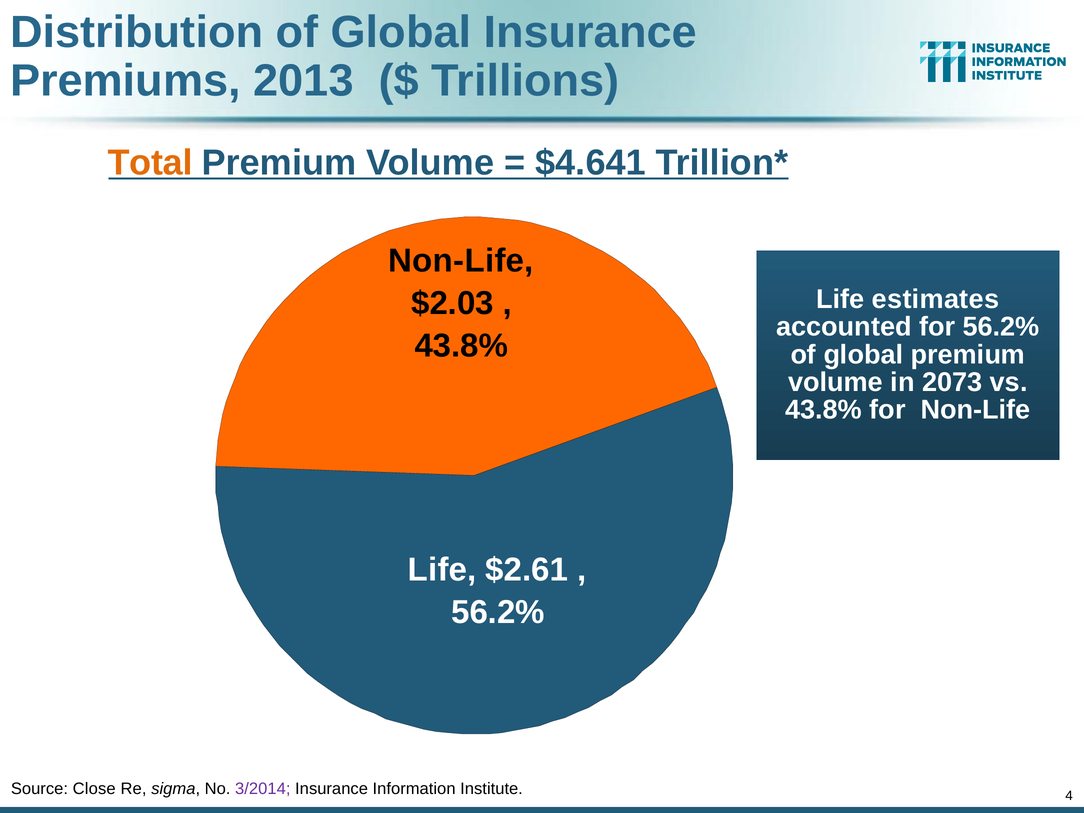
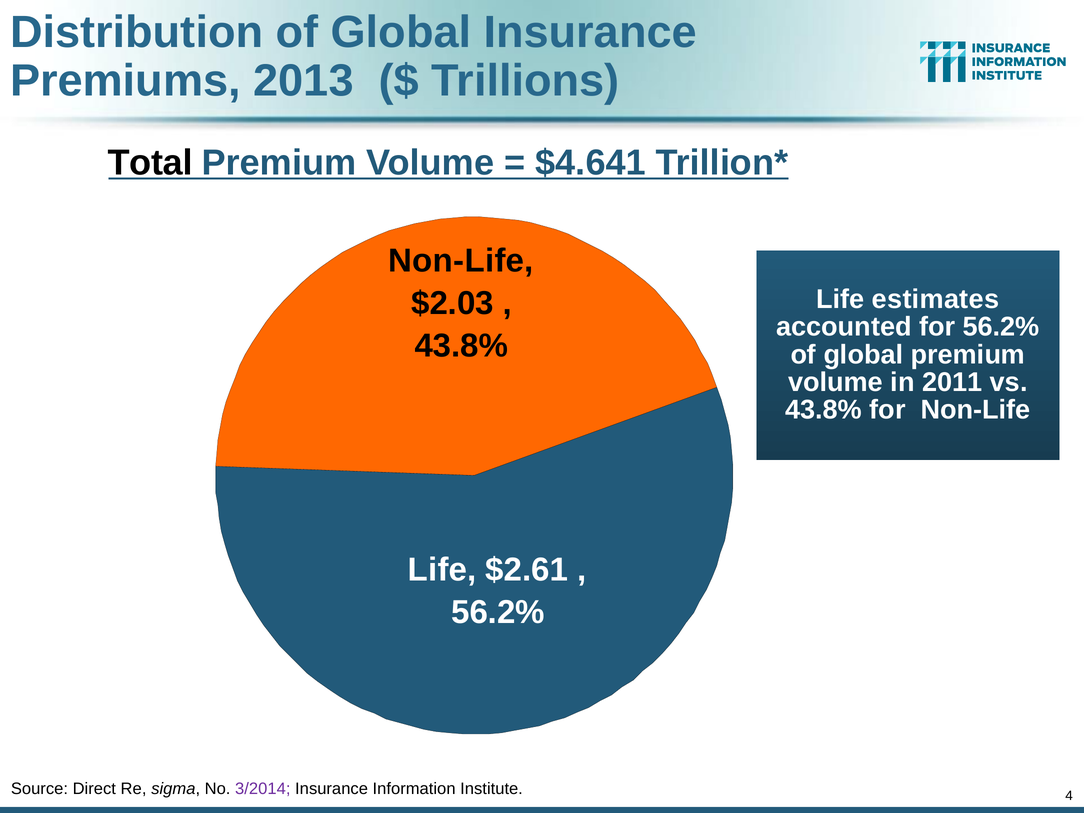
Total colour: orange -> black (150, 163)
2073: 2073 -> 2011 (952, 382)
Close: Close -> Direct (94, 789)
